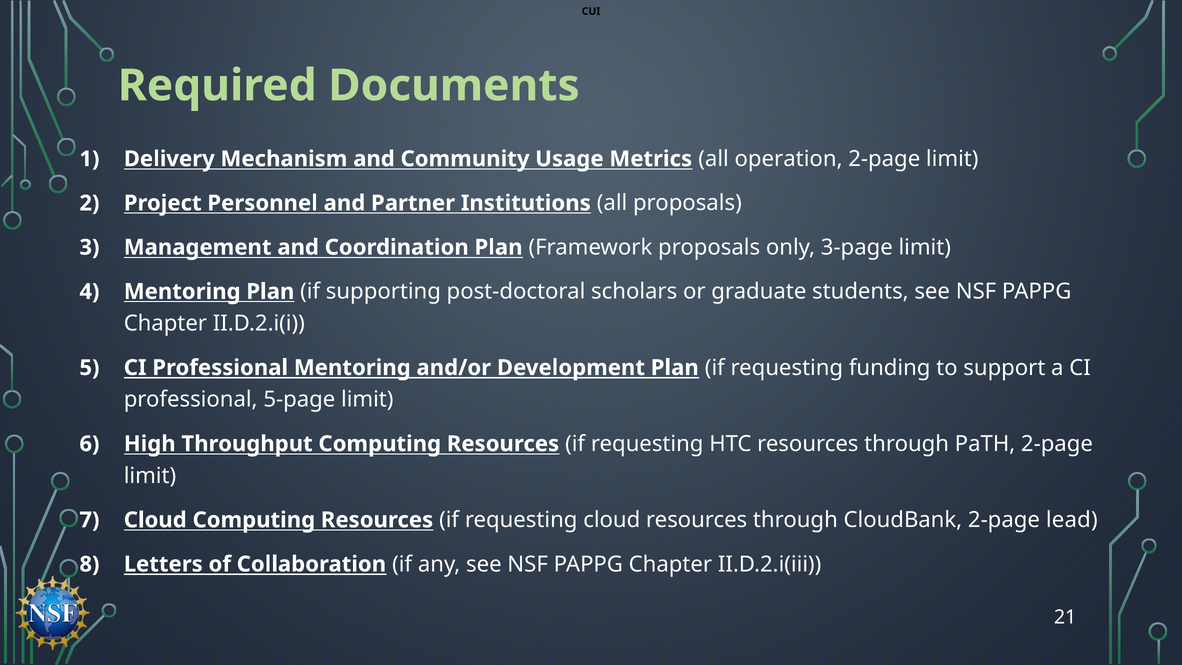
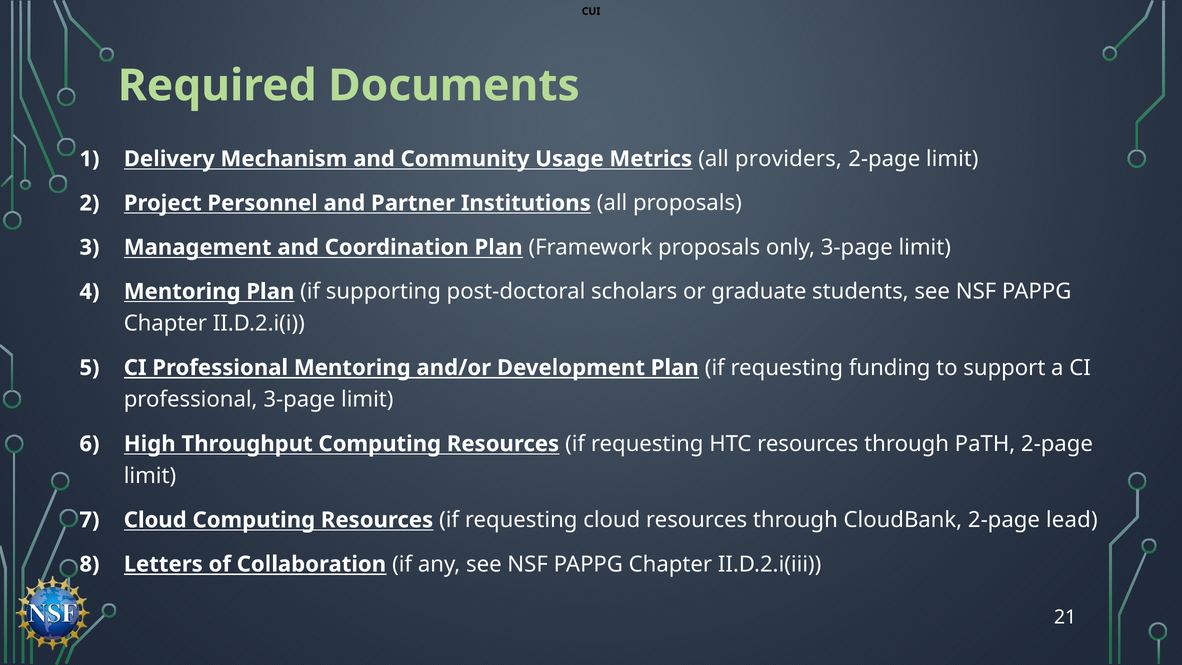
operation: operation -> providers (788, 159)
professional 5-page: 5-page -> 3-page (299, 400)
